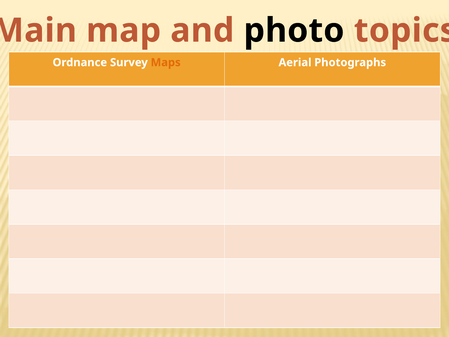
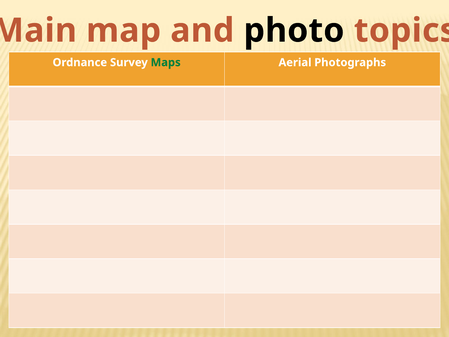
Maps colour: orange -> green (166, 62)
